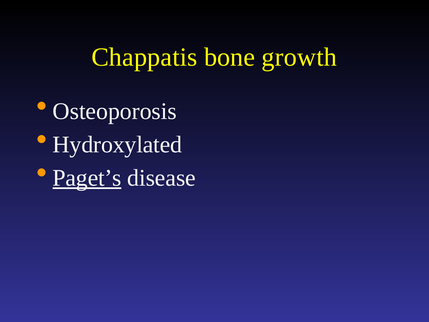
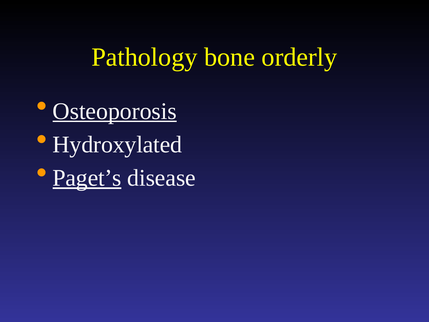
Chappatis: Chappatis -> Pathology (144, 57)
growth: growth -> orderly (299, 57)
Osteoporosis underline: none -> present (115, 111)
